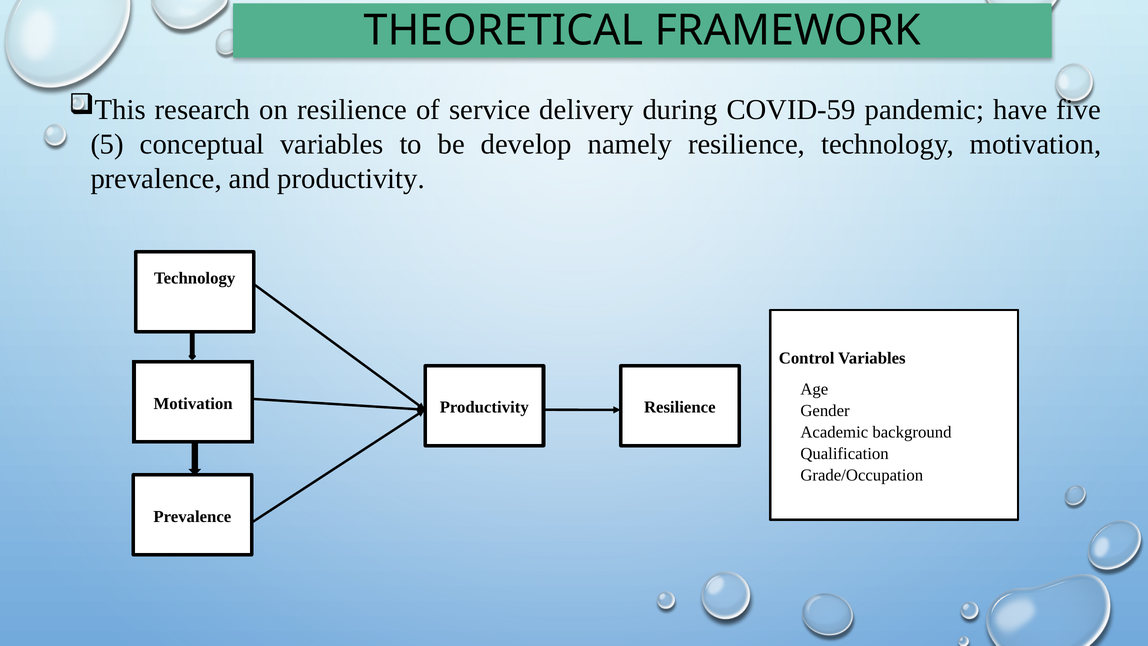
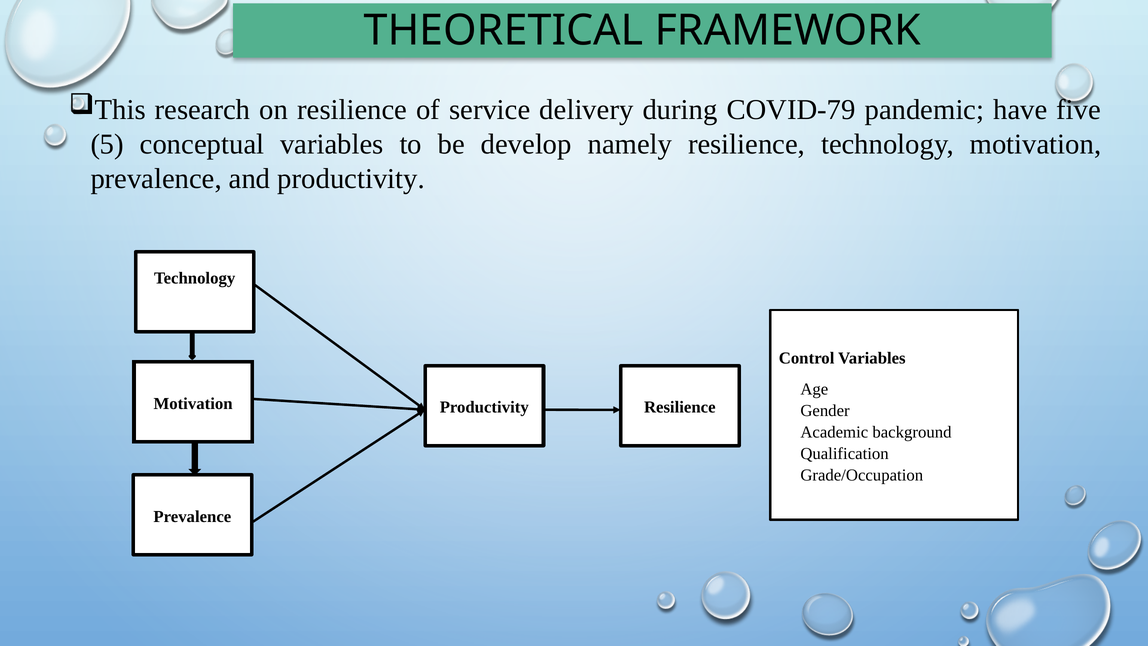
COVID-59: COVID-59 -> COVID-79 (791, 110)
